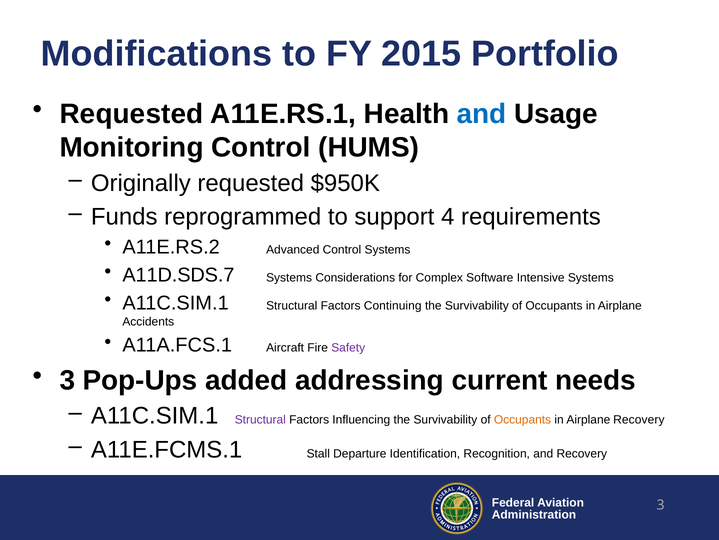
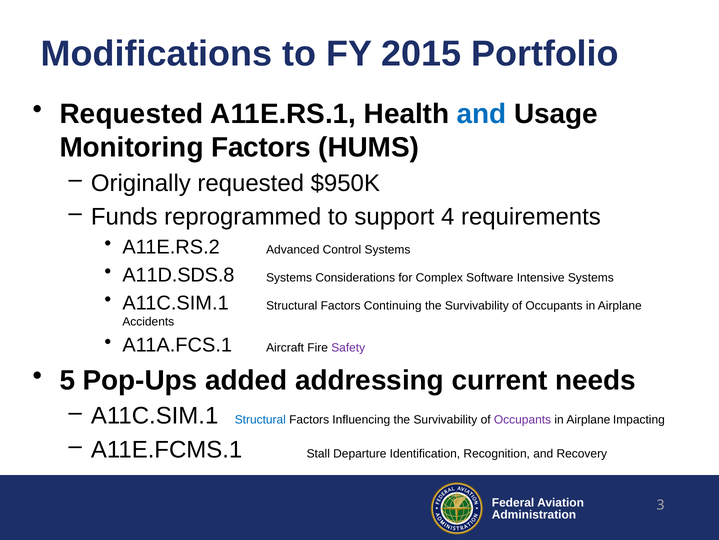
Monitoring Control: Control -> Factors (261, 147)
A11D.SDS.7: A11D.SDS.7 -> A11D.SDS.8 (178, 275)
3: 3 -> 5 (67, 380)
Structural colour: purple -> blue (260, 419)
Occupants colour: orange -> purple (523, 419)
Airplane Recovery: Recovery -> Impacting (639, 419)
